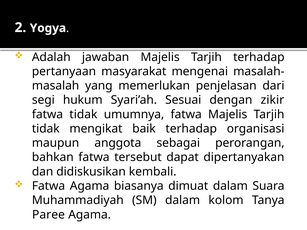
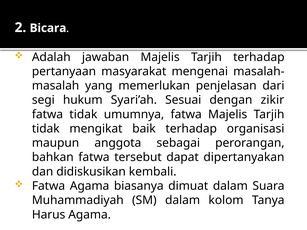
Yogya: Yogya -> Bicara (48, 28)
Paree: Paree -> Harus (49, 215)
